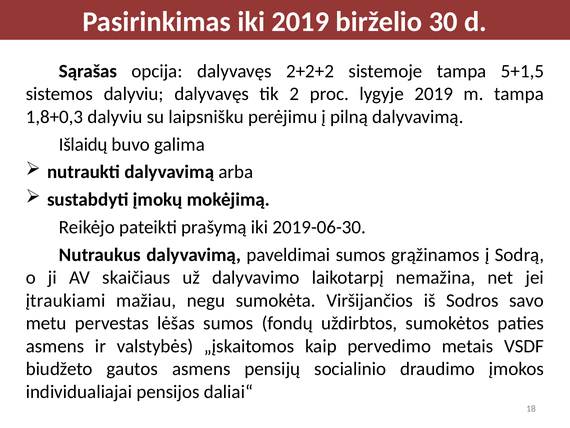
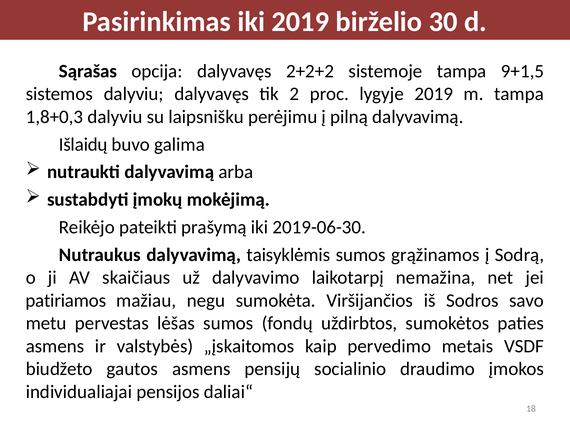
5+1,5: 5+1,5 -> 9+1,5 (523, 71)
paveldimai: paveldimai -> taisyklėmis (288, 254)
įtraukiami: įtraukiami -> patiriamos (66, 300)
